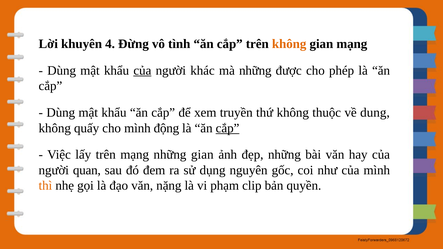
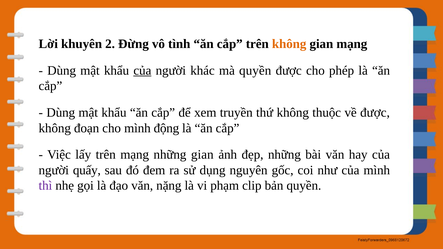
4: 4 -> 2 (110, 44)
mà những: những -> quyền (255, 71)
về dung: dung -> được (375, 113)
quấy: quấy -> đoạn (87, 128)
cắp underline: present -> none (228, 128)
quan: quan -> quấy (87, 170)
thì colour: orange -> purple (45, 186)
